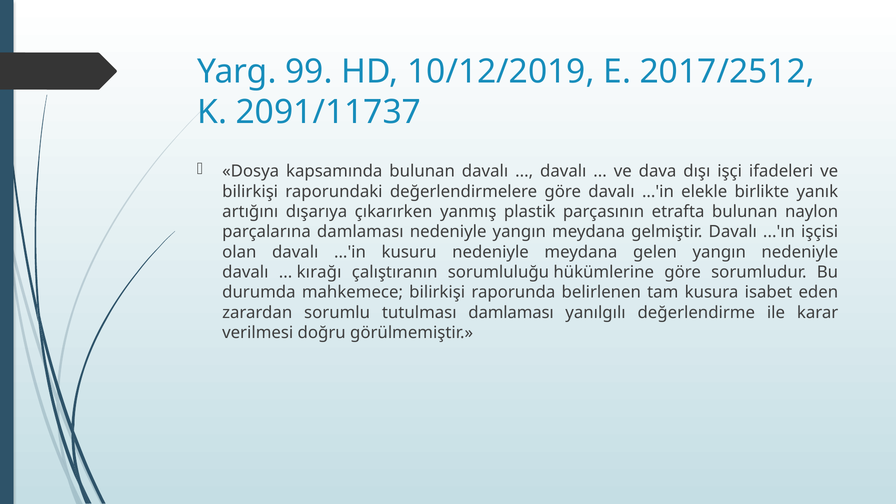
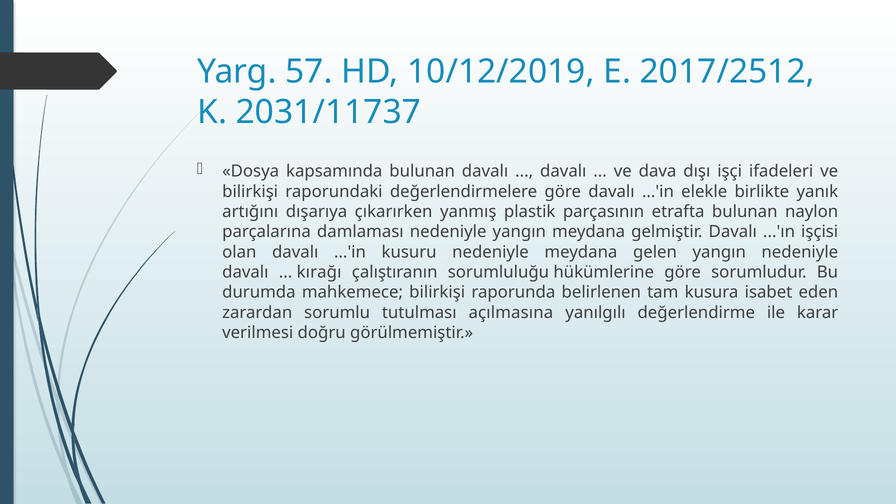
99: 99 -> 57 (309, 72)
2091/11737: 2091/11737 -> 2031/11737 (328, 112)
tutulması damlaması: damlaması -> açılmasına (511, 313)
